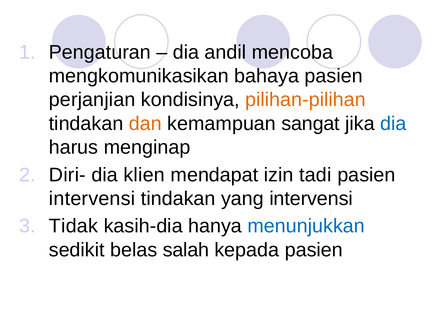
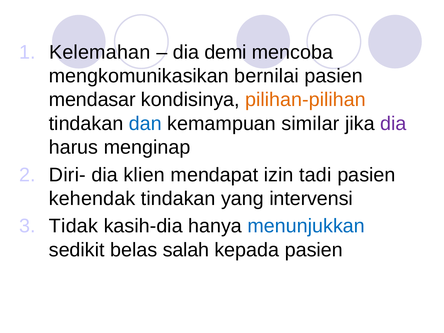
Pengaturan: Pengaturan -> Kelemahan (100, 52)
andil: andil -> demi (226, 52)
bahaya: bahaya -> bernilai (267, 76)
perjanjian: perjanjian -> mendasar (92, 100)
dan colour: orange -> blue (145, 124)
sangat: sangat -> similar (310, 124)
dia colour: blue -> purple (393, 124)
intervensi: intervensi -> kehendak (92, 199)
